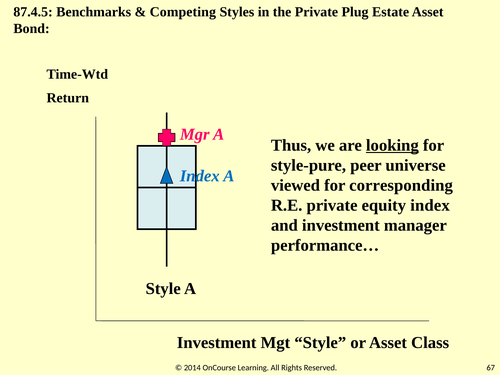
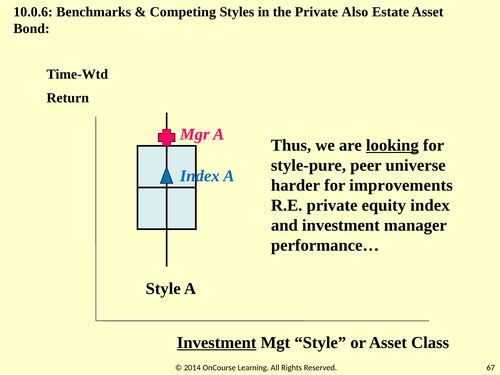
87.4.5: 87.4.5 -> 10.0.6 (33, 12)
Plug: Plug -> Also (355, 12)
viewed: viewed -> harder (295, 185)
corresponding: corresponding -> improvements (401, 185)
Investment underline: none -> present (217, 343)
